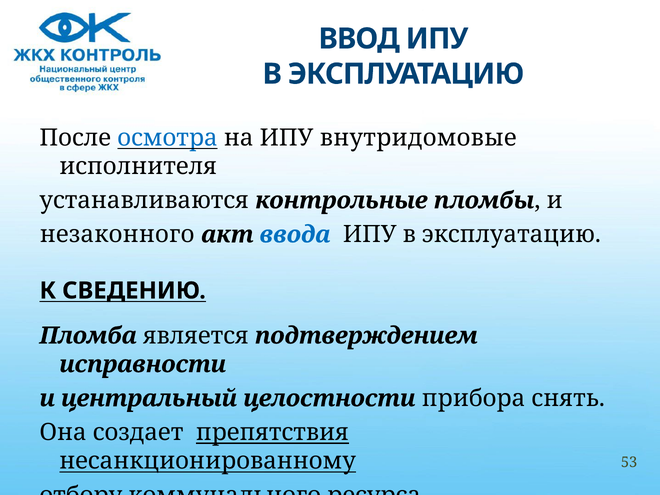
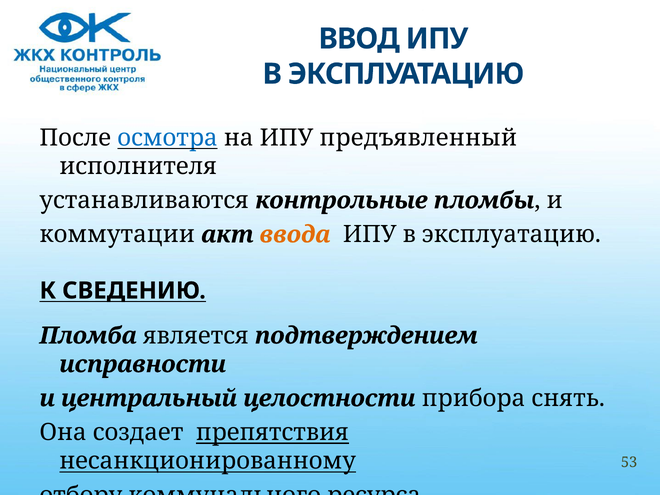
внутридомовые: внутридомовые -> предъявленный (418, 138)
незаконного: незаконного -> коммутации (117, 235)
ввода colour: blue -> orange (295, 235)
